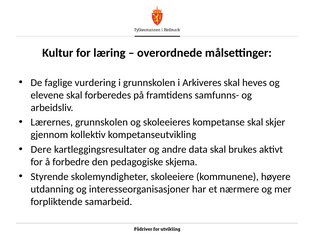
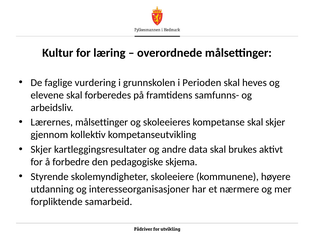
Arkiveres: Arkiveres -> Perioden (202, 83)
Lærernes grunnskolen: grunnskolen -> målsettinger (102, 123)
Dere: Dere -> Skjer (41, 150)
